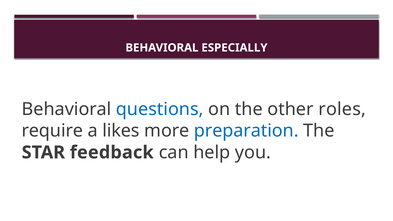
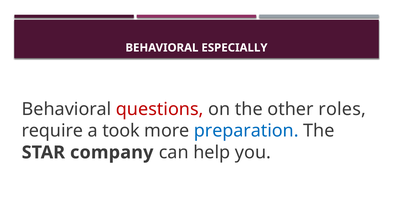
questions colour: blue -> red (160, 109)
likes: likes -> took (121, 131)
feedback: feedback -> company (112, 152)
